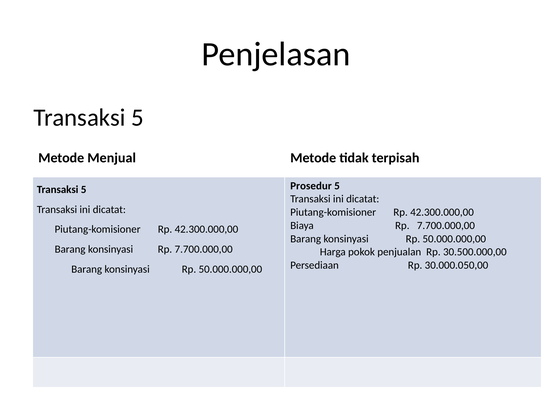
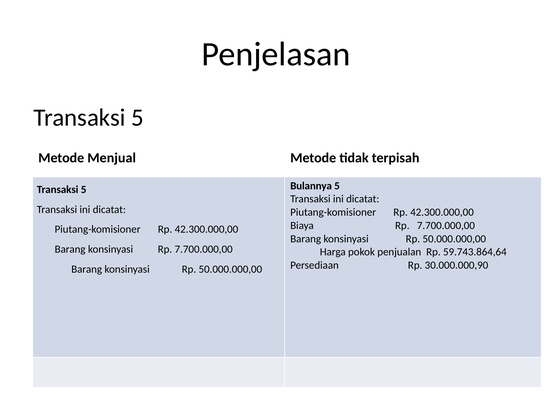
Prosedur: Prosedur -> Bulannya (311, 186)
30.500.000,00: 30.500.000,00 -> 59.743.864,64 (475, 252)
30.000.050,00: 30.000.050,00 -> 30.000.000,90 (456, 265)
